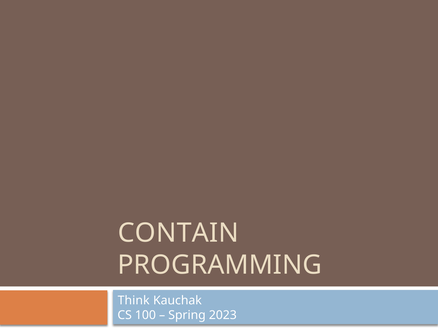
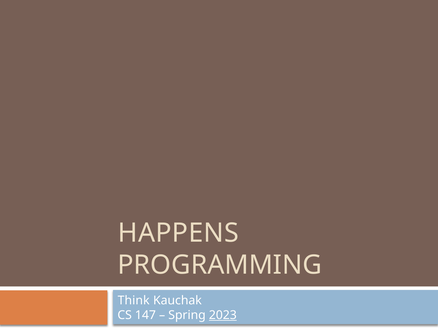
CONTAIN: CONTAIN -> HAPPENS (178, 233)
100: 100 -> 147 (145, 315)
2023 underline: none -> present (223, 315)
